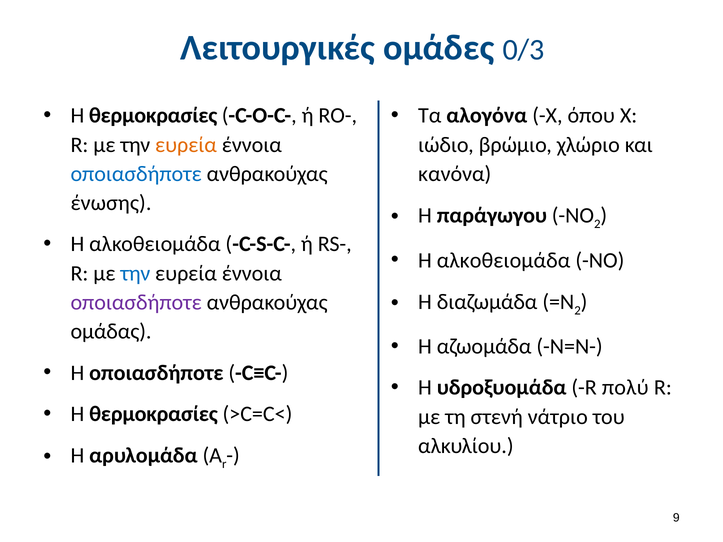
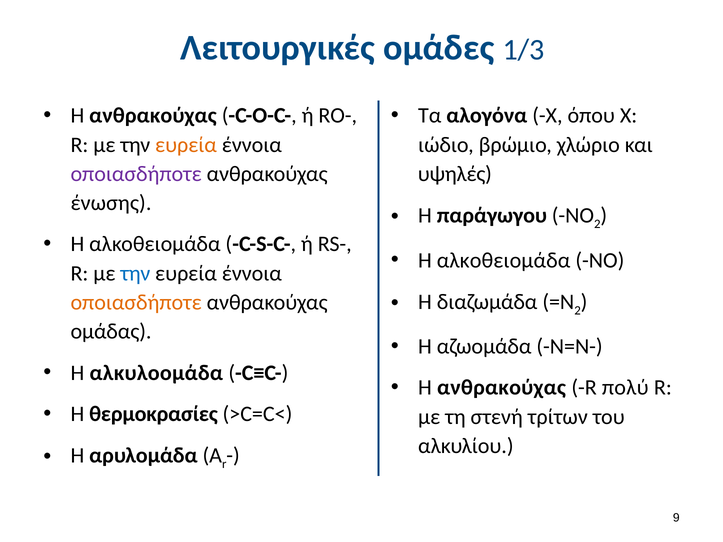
0/3: 0/3 -> 1/3 (524, 50)
θερμοκρασίες: θερμοκρασίες -> ανθρακούχας (153, 116)
οποιασδήποτε colour: blue -> purple (136, 174)
κανόνα: κανόνα -> υψηλές (455, 174)
οποιασδήποτε colour: purple -> orange (136, 303)
Η οποιασδήποτε: οποιασδήποτε -> αλκυλοομάδα (156, 373)
υδροξυομάδα: υδροξυομάδα -> ανθρακούχας (502, 388)
νάτριο: νάτριο -> τρίτων (558, 417)
